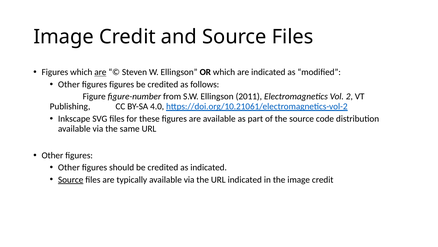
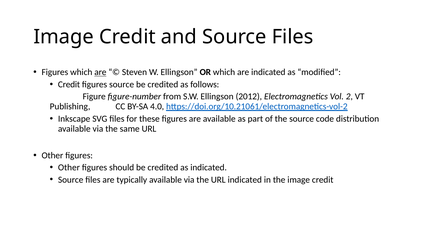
Other: Other -> Credit (69, 84)
figures figures: figures -> source (122, 84)
2011: 2011 -> 2012 (249, 96)
Source underline: present -> none (71, 179)
